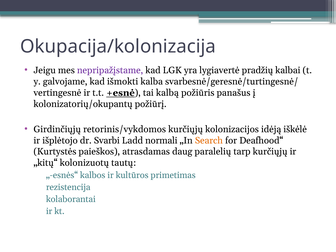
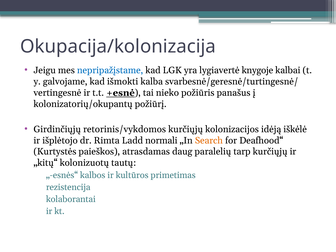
nepripažįstame colour: purple -> blue (110, 70)
pradžių: pradžių -> knygoje (257, 70)
kalbą: kalbą -> nieko (167, 93)
Svarbi: Svarbi -> Rimta (107, 140)
